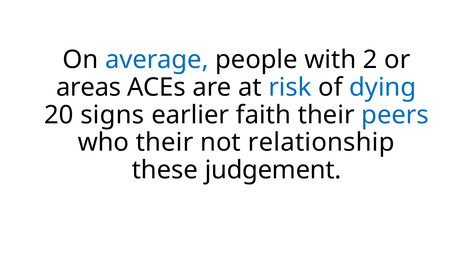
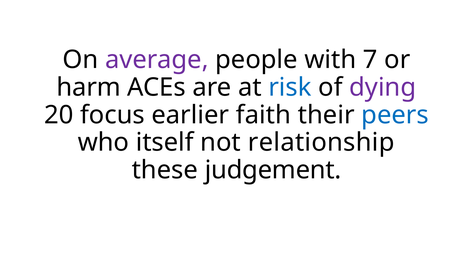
average colour: blue -> purple (157, 60)
2: 2 -> 7 (370, 60)
areas: areas -> harm (89, 87)
dying colour: blue -> purple (383, 87)
signs: signs -> focus (112, 115)
who their: their -> itself (165, 143)
